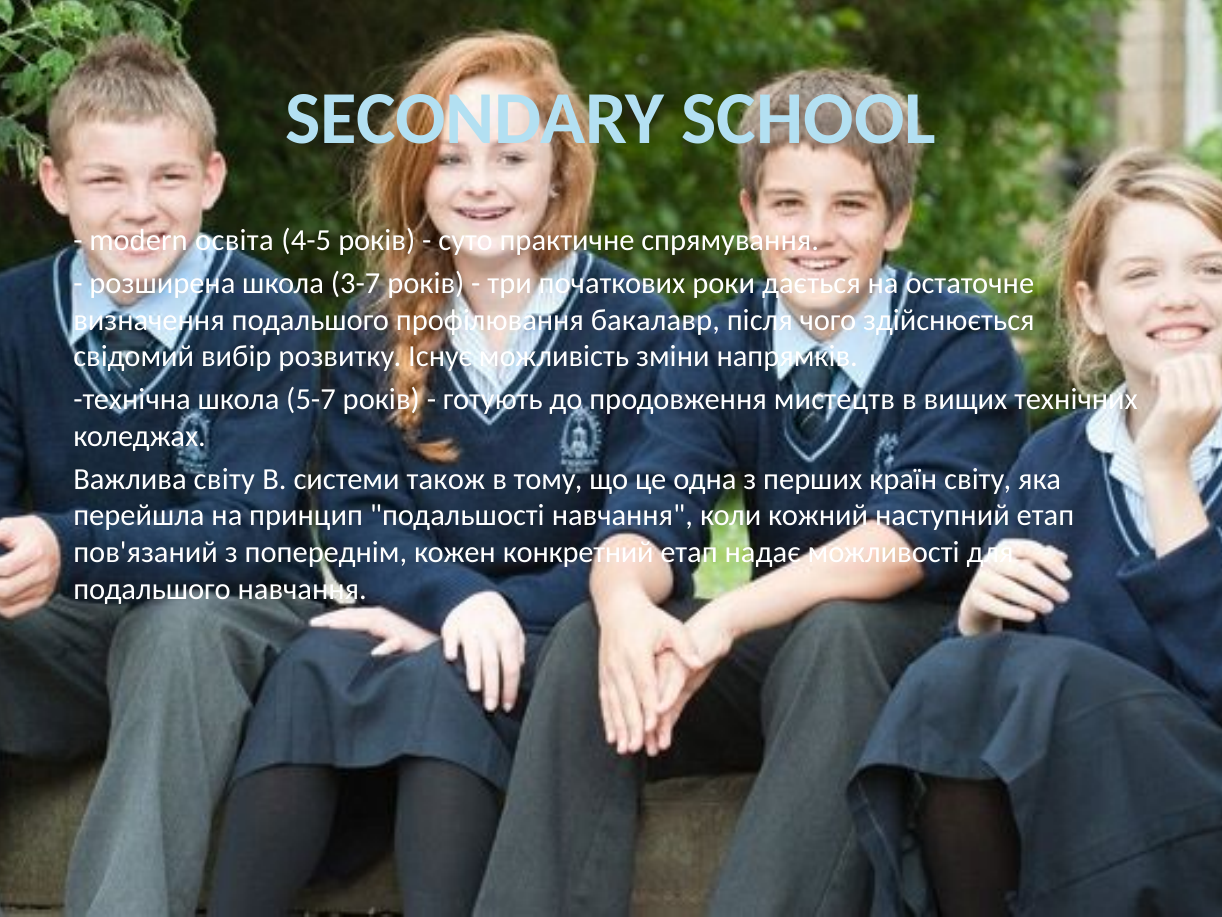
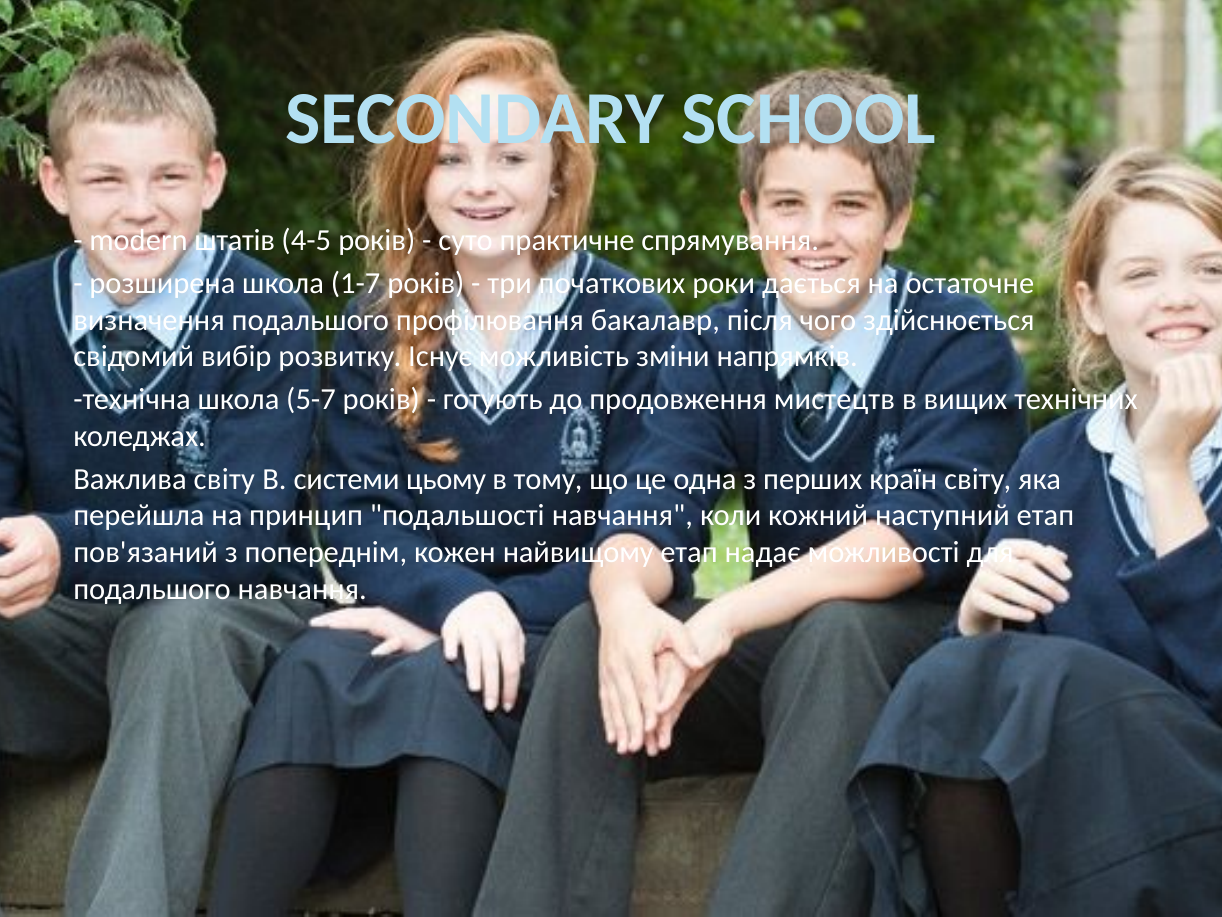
освіта: освіта -> штатів (235, 240)
3-7: 3-7 -> 1-7 (356, 283)
також: також -> цьому (446, 479)
конкретний: конкретний -> найвищому (578, 552)
